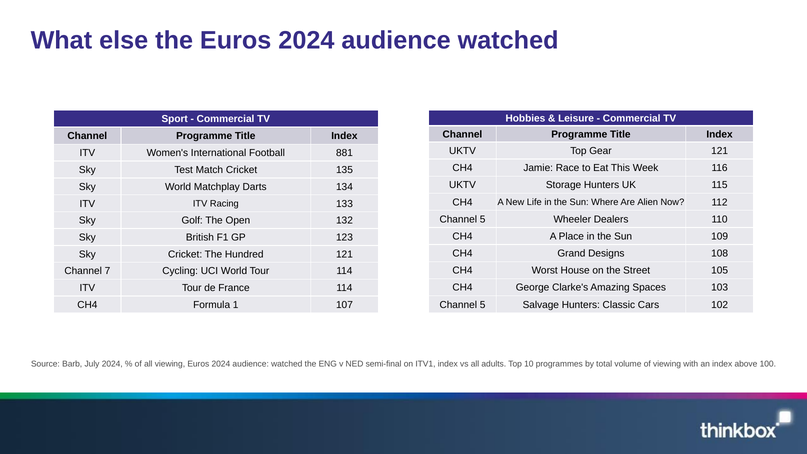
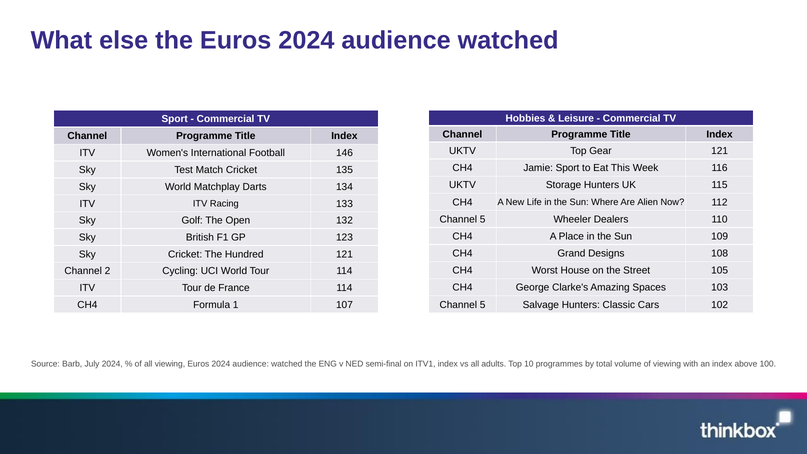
881: 881 -> 146 (344, 153)
Jamie Race: Race -> Sport (568, 168)
7: 7 -> 2 (107, 271)
